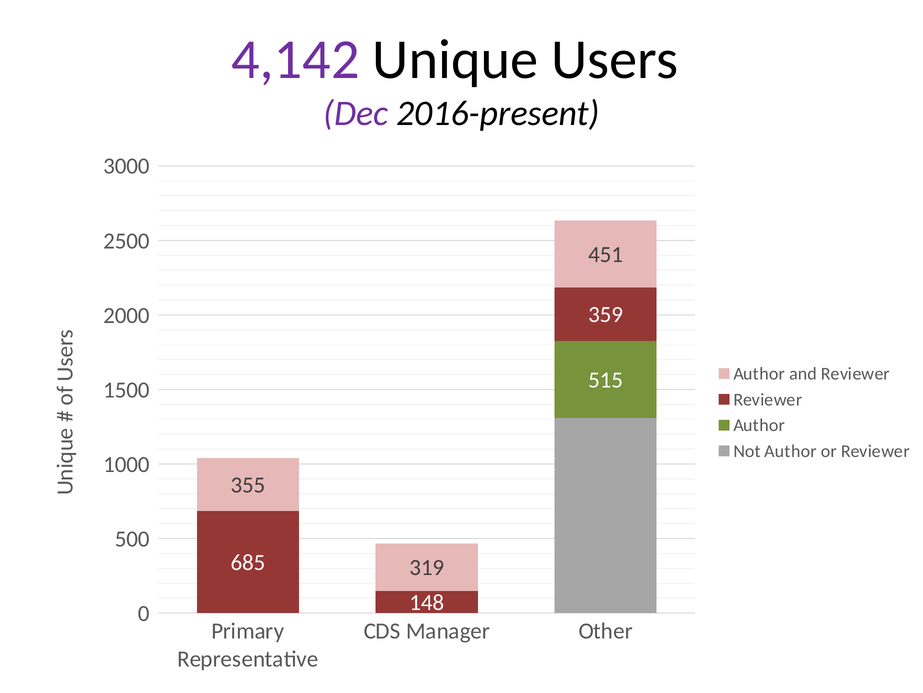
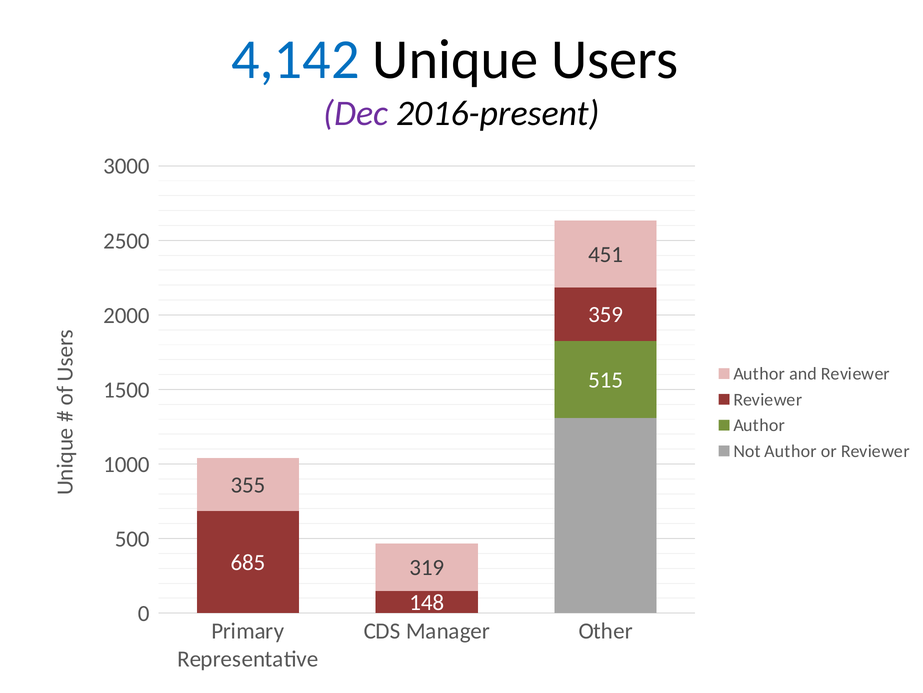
4,142 colour: purple -> blue (295, 59)
